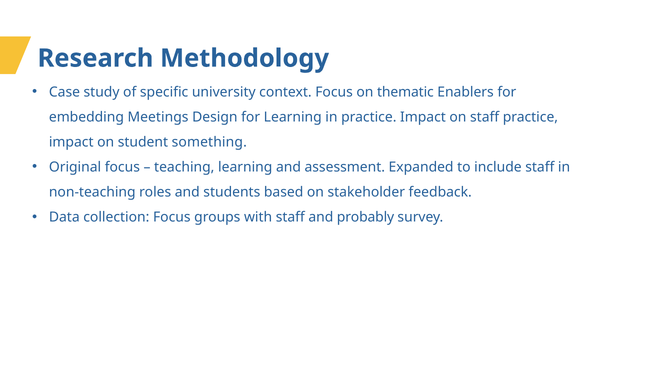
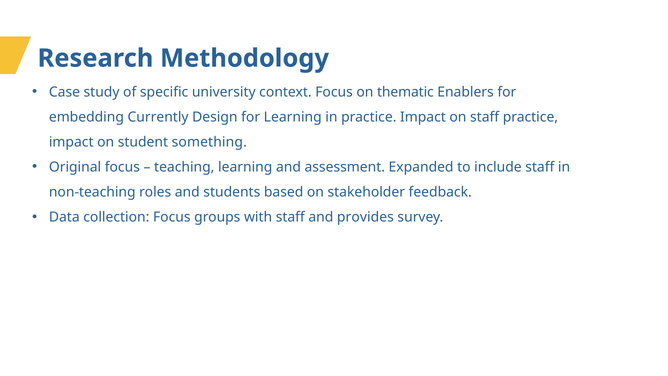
Meetings: Meetings -> Currently (158, 117)
probably: probably -> provides (365, 217)
